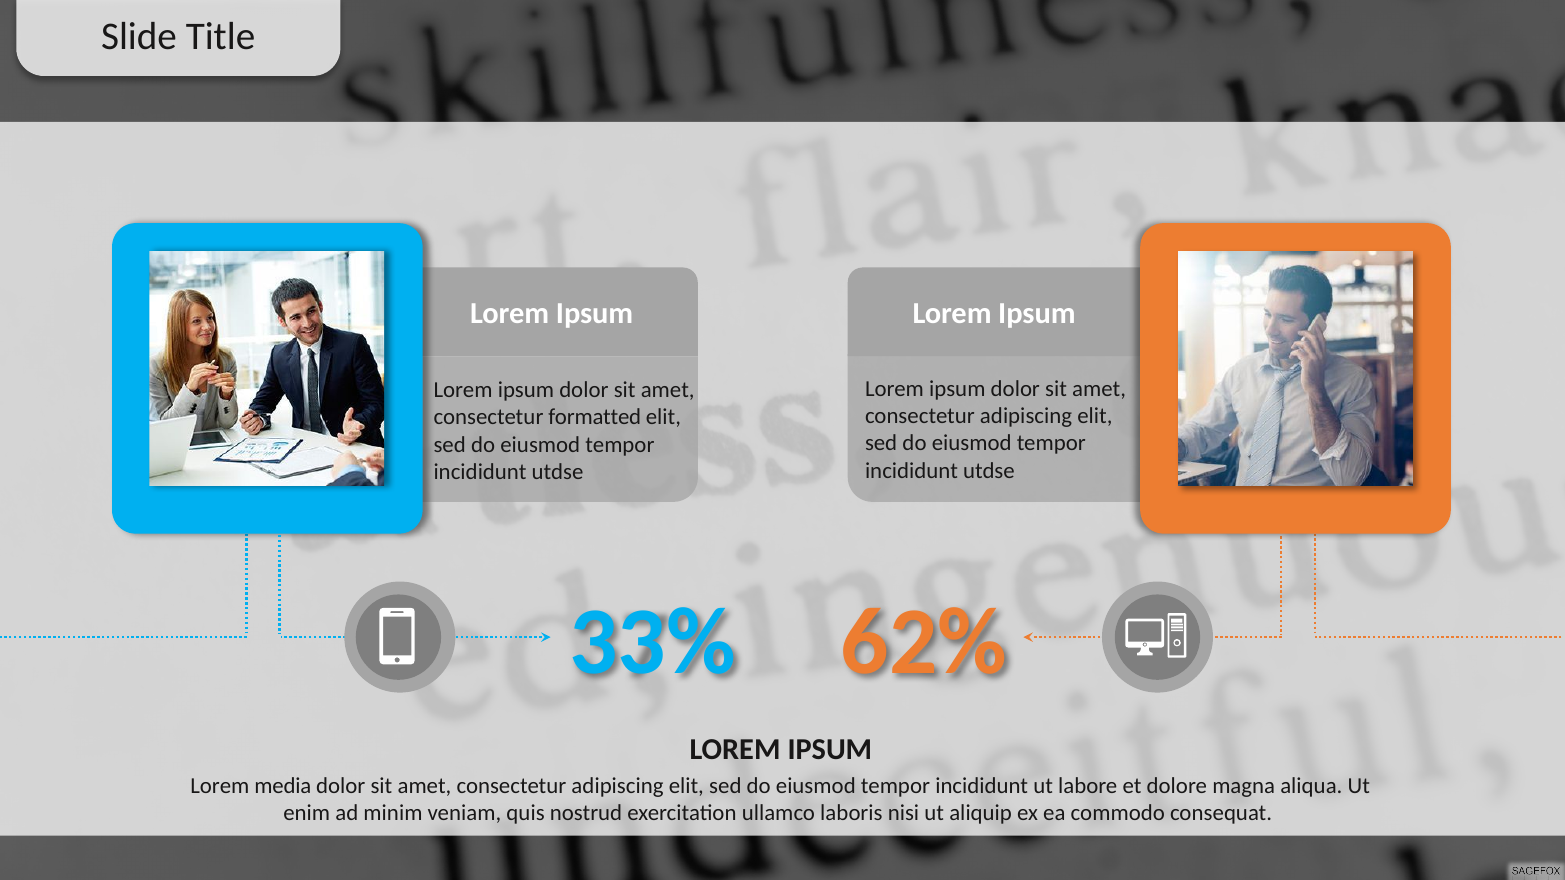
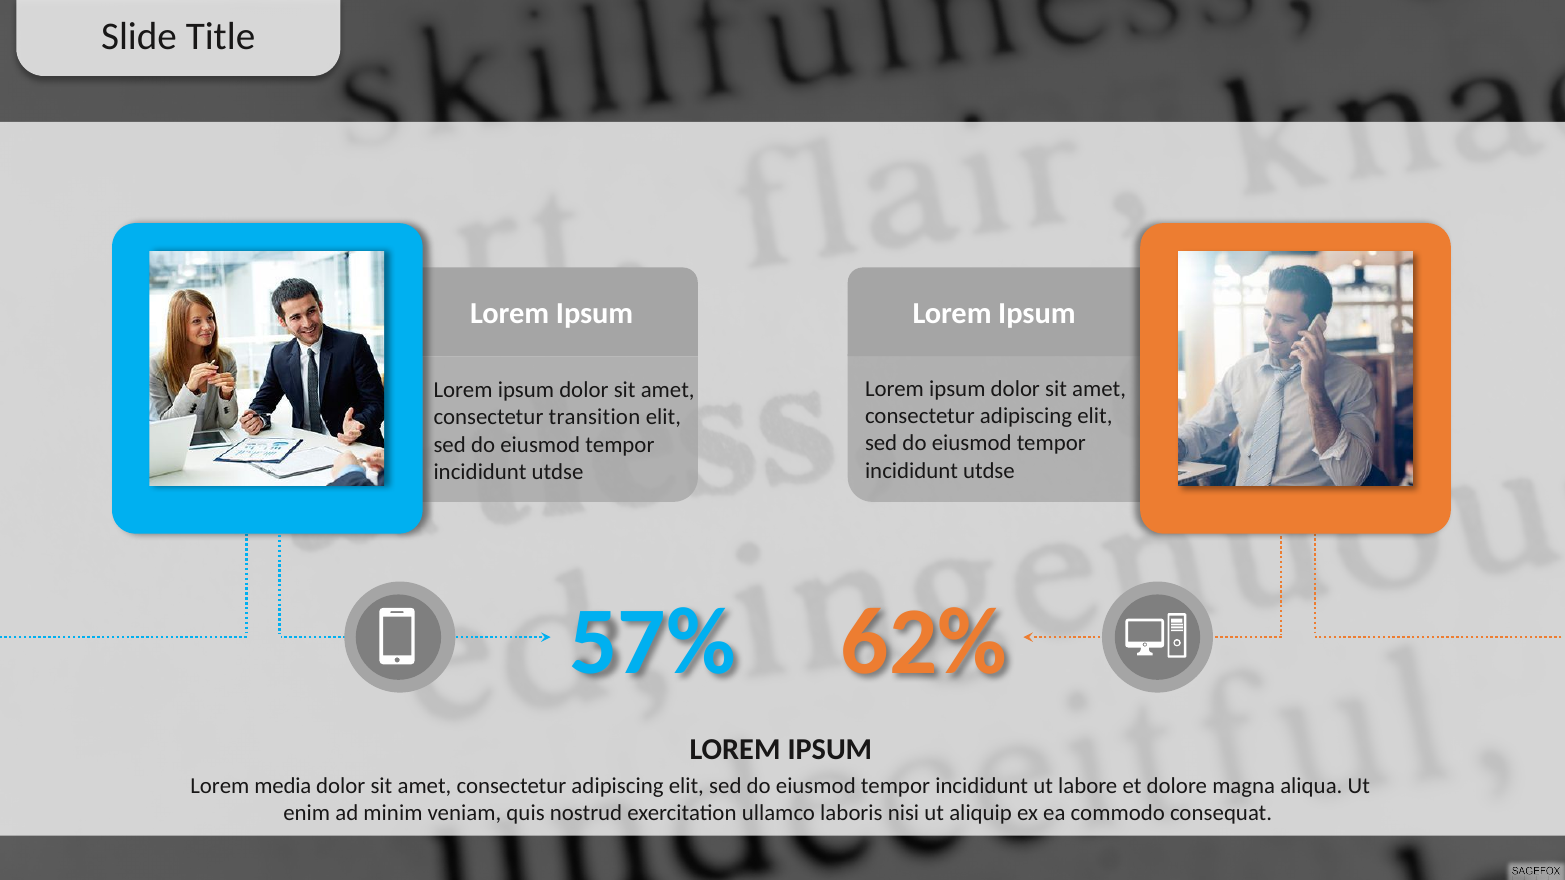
formatted: formatted -> transition (594, 417)
33%: 33% -> 57% (653, 642)
